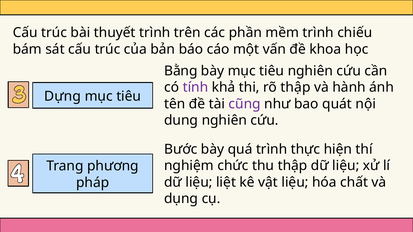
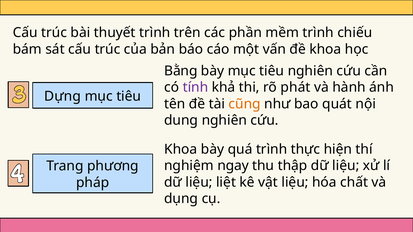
rõ thập: thập -> phát (296, 88)
cũng colour: purple -> orange (245, 104)
Bước: Bước -> Khoa (181, 149)
chức: chức -> ngay (233, 166)
